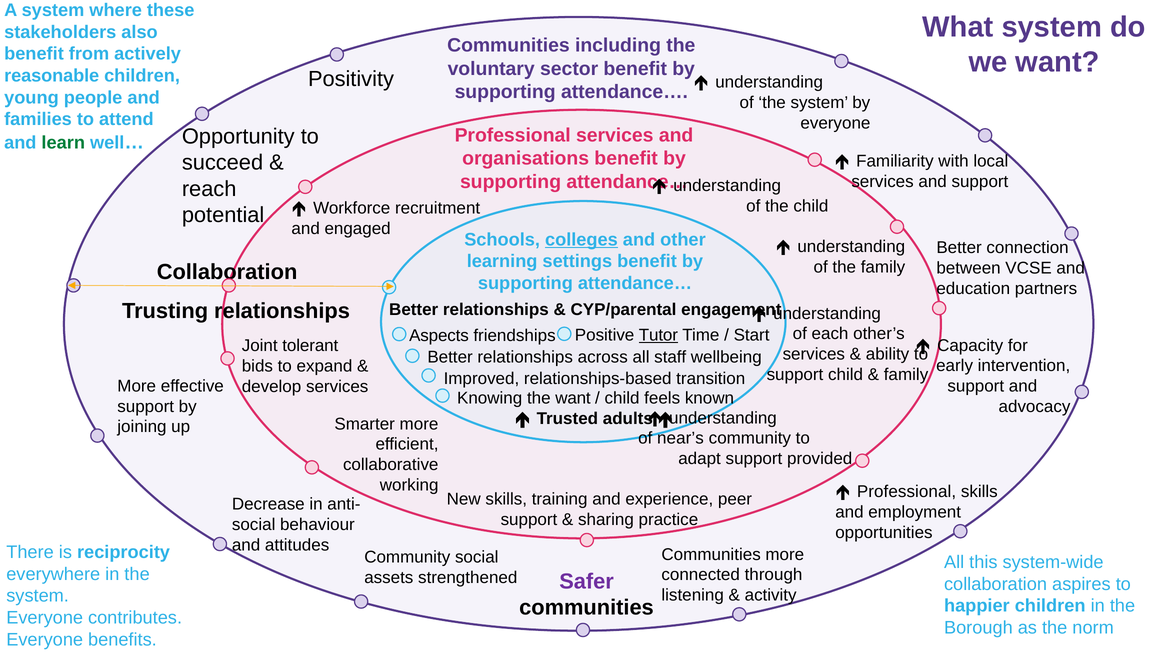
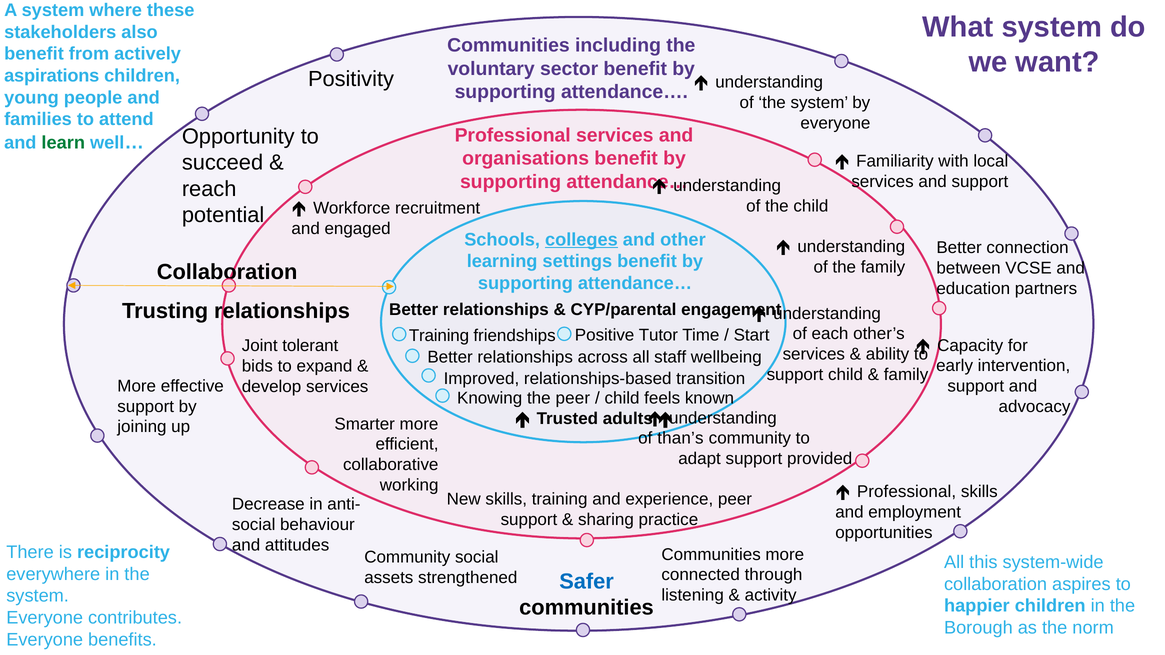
reasonable: reasonable -> aspirations (52, 76)
Tutor underline: present -> none (658, 335)
Aspects: Aspects -> Training (439, 336)
the want: want -> peer (573, 398)
near’s: near’s -> than’s (680, 439)
Safer colour: purple -> blue (587, 582)
